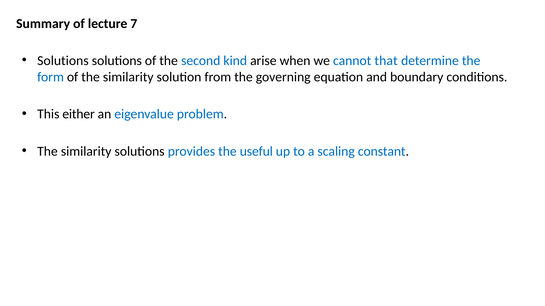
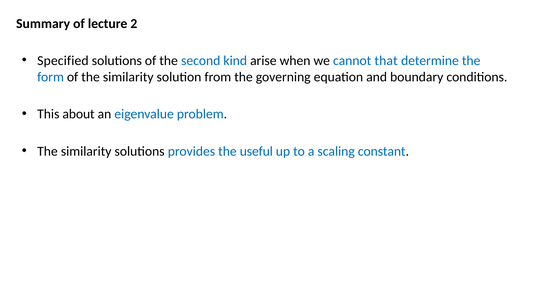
7: 7 -> 2 (134, 24)
Solutions: Solutions -> Specified (63, 61)
either: either -> about (79, 114)
